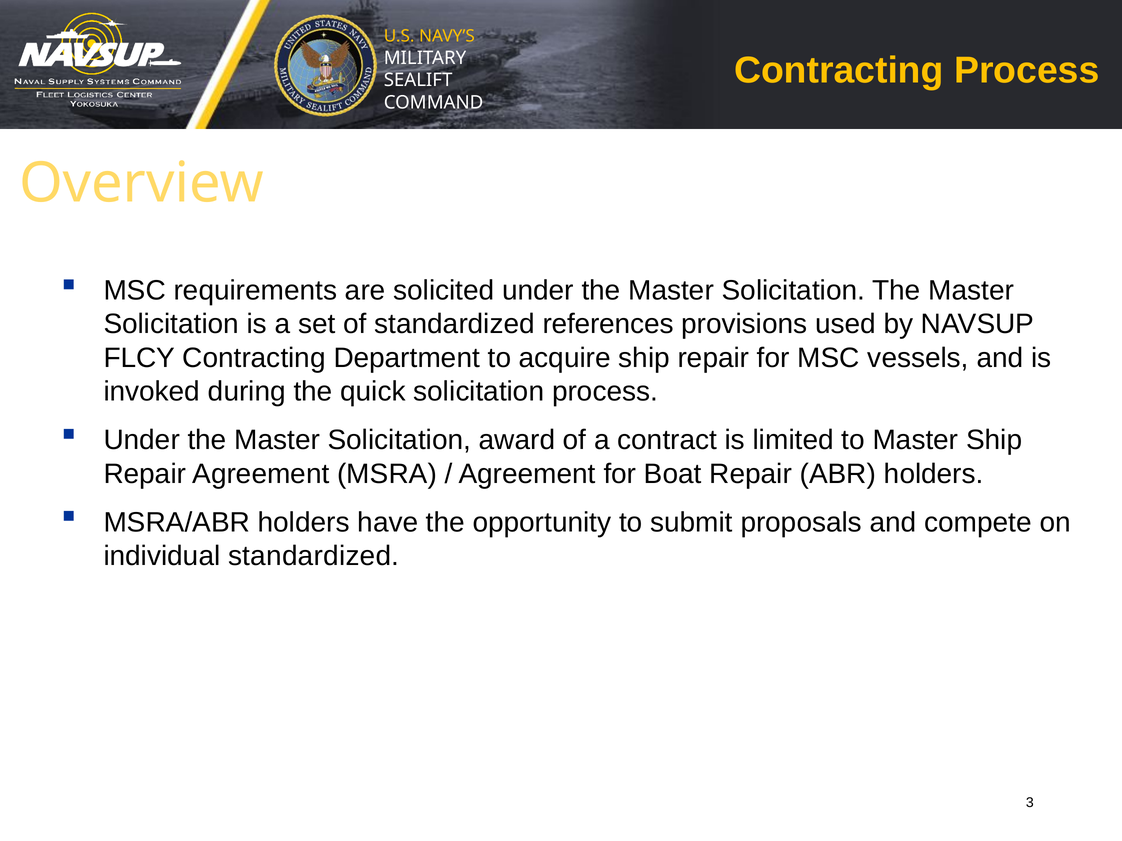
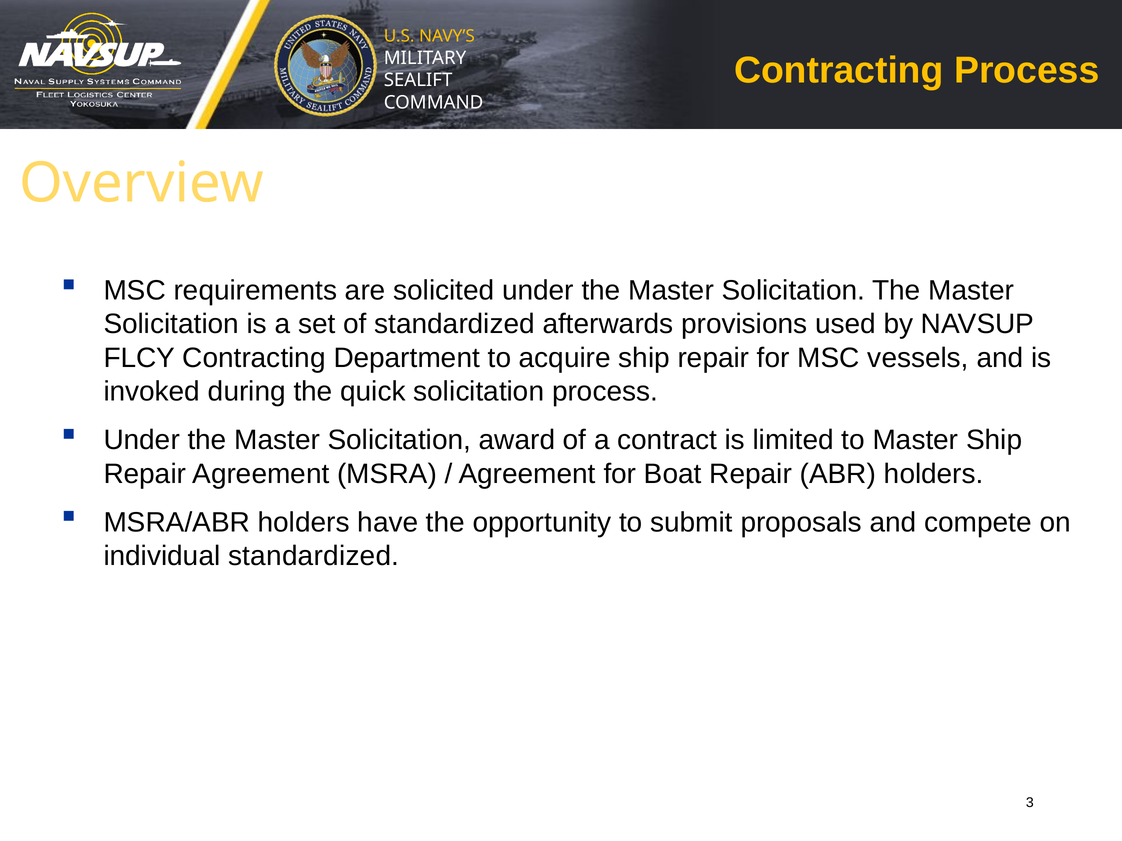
references: references -> afterwards (608, 324)
